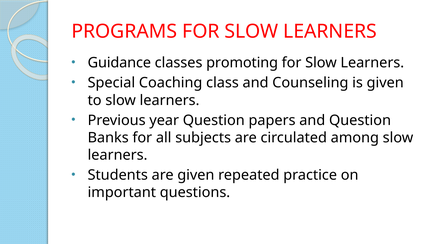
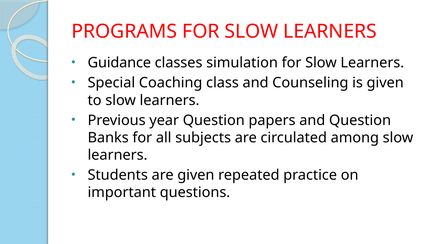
promoting: promoting -> simulation (242, 63)
